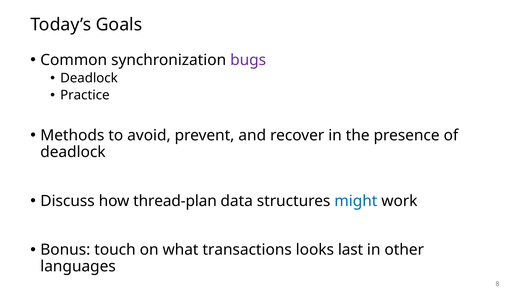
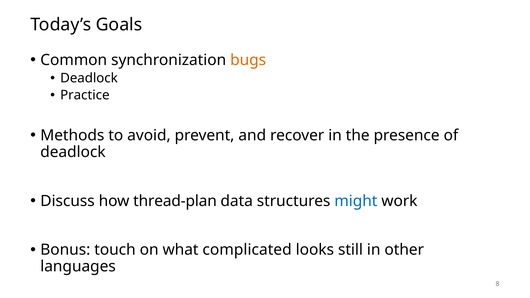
bugs colour: purple -> orange (248, 60)
transactions: transactions -> complicated (247, 250)
last: last -> still (350, 250)
